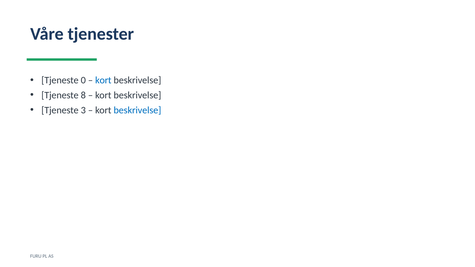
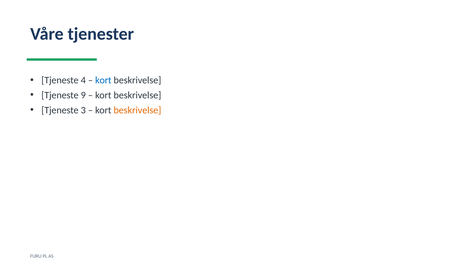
0: 0 -> 4 (83, 80)
8: 8 -> 9 (83, 95)
beskrivelse colour: blue -> orange (137, 110)
